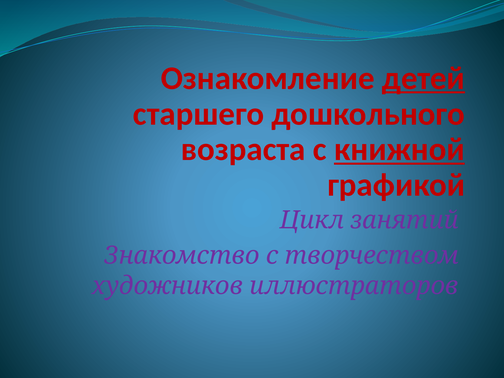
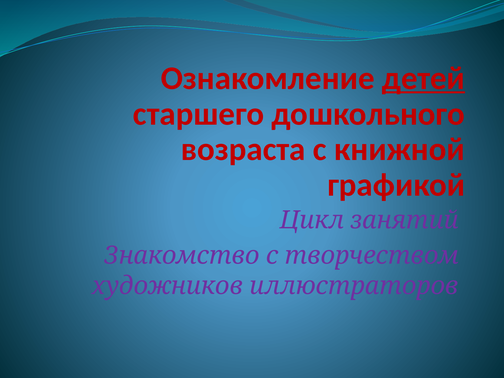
книжной underline: present -> none (399, 149)
